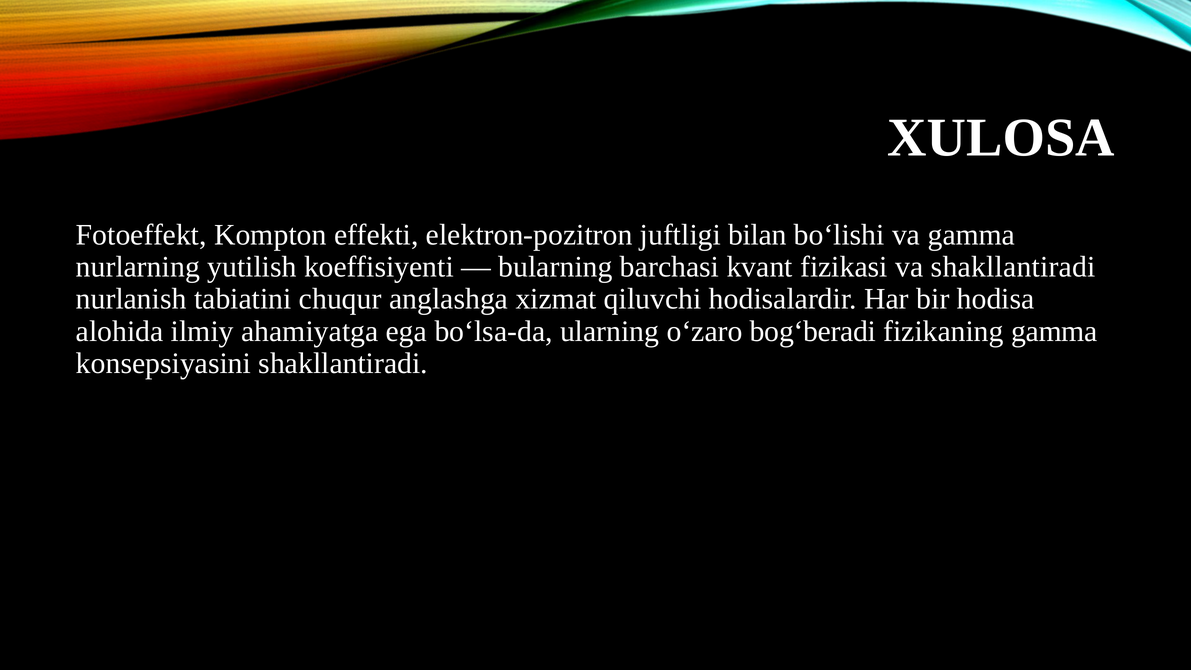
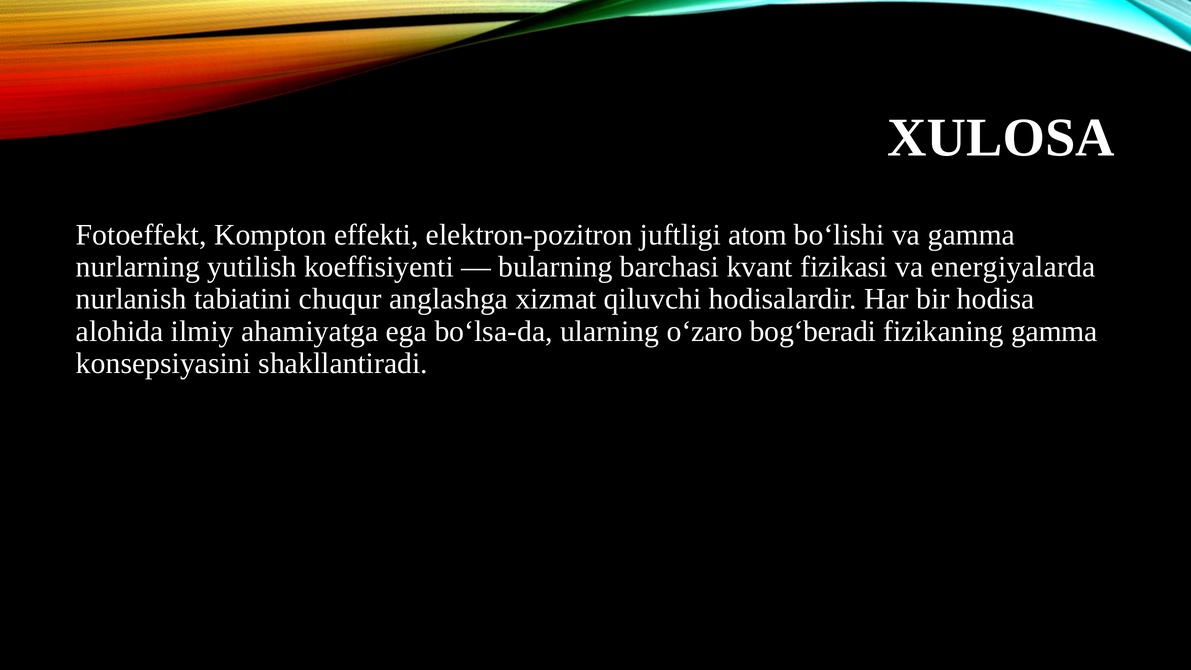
bilan: bilan -> atom (757, 235)
va shakllantiradi: shakllantiradi -> energiyalarda (1013, 267)
